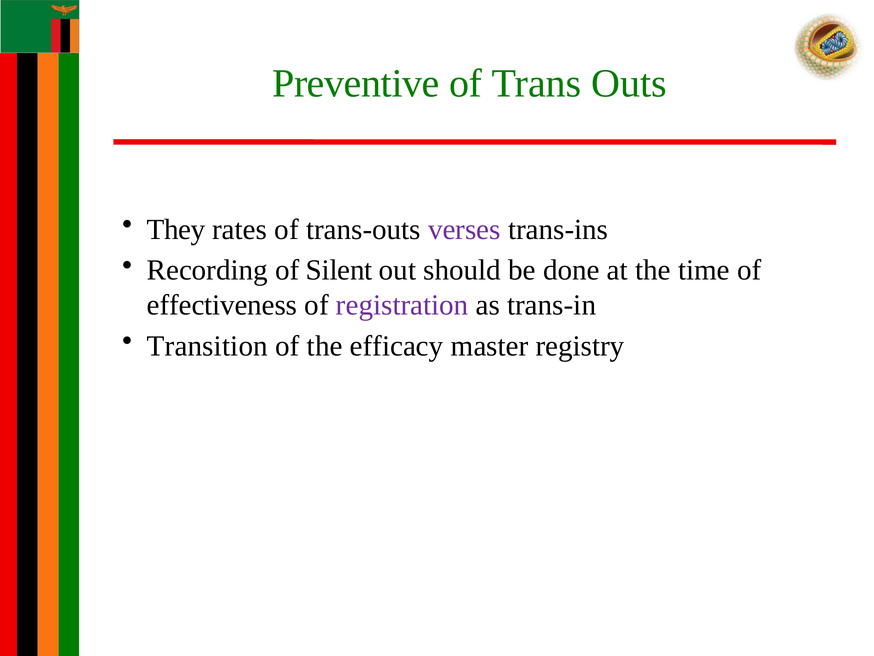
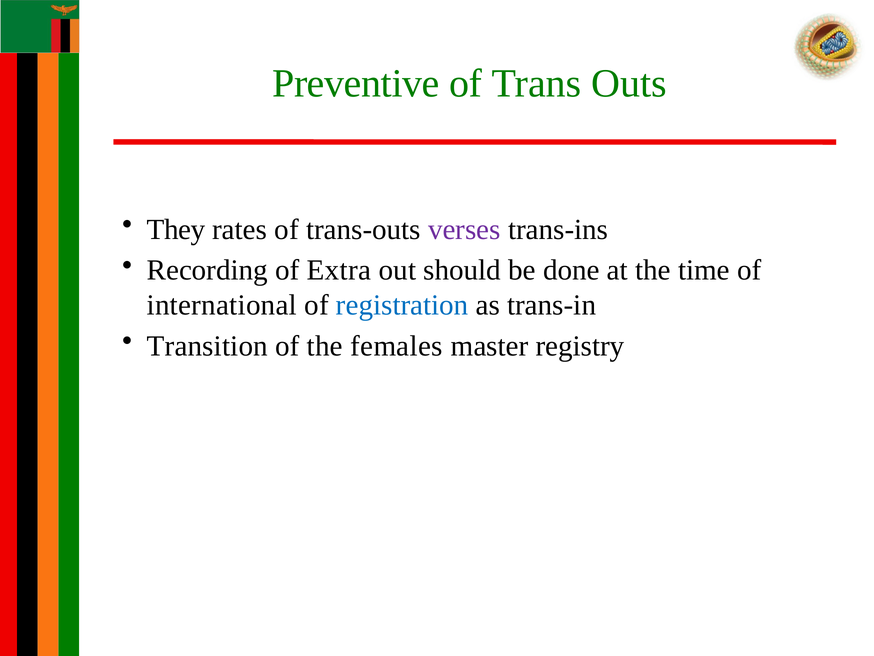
Silent: Silent -> Extra (339, 270)
effectiveness: effectiveness -> international (222, 305)
registration colour: purple -> blue (402, 305)
efficacy: efficacy -> females (396, 346)
